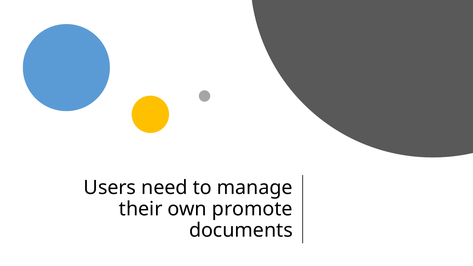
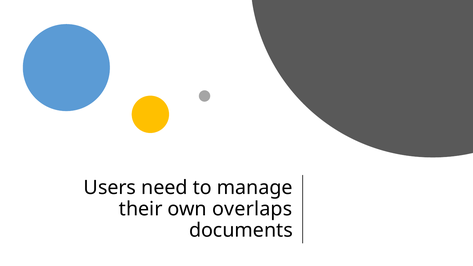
promote: promote -> overlaps (252, 209)
